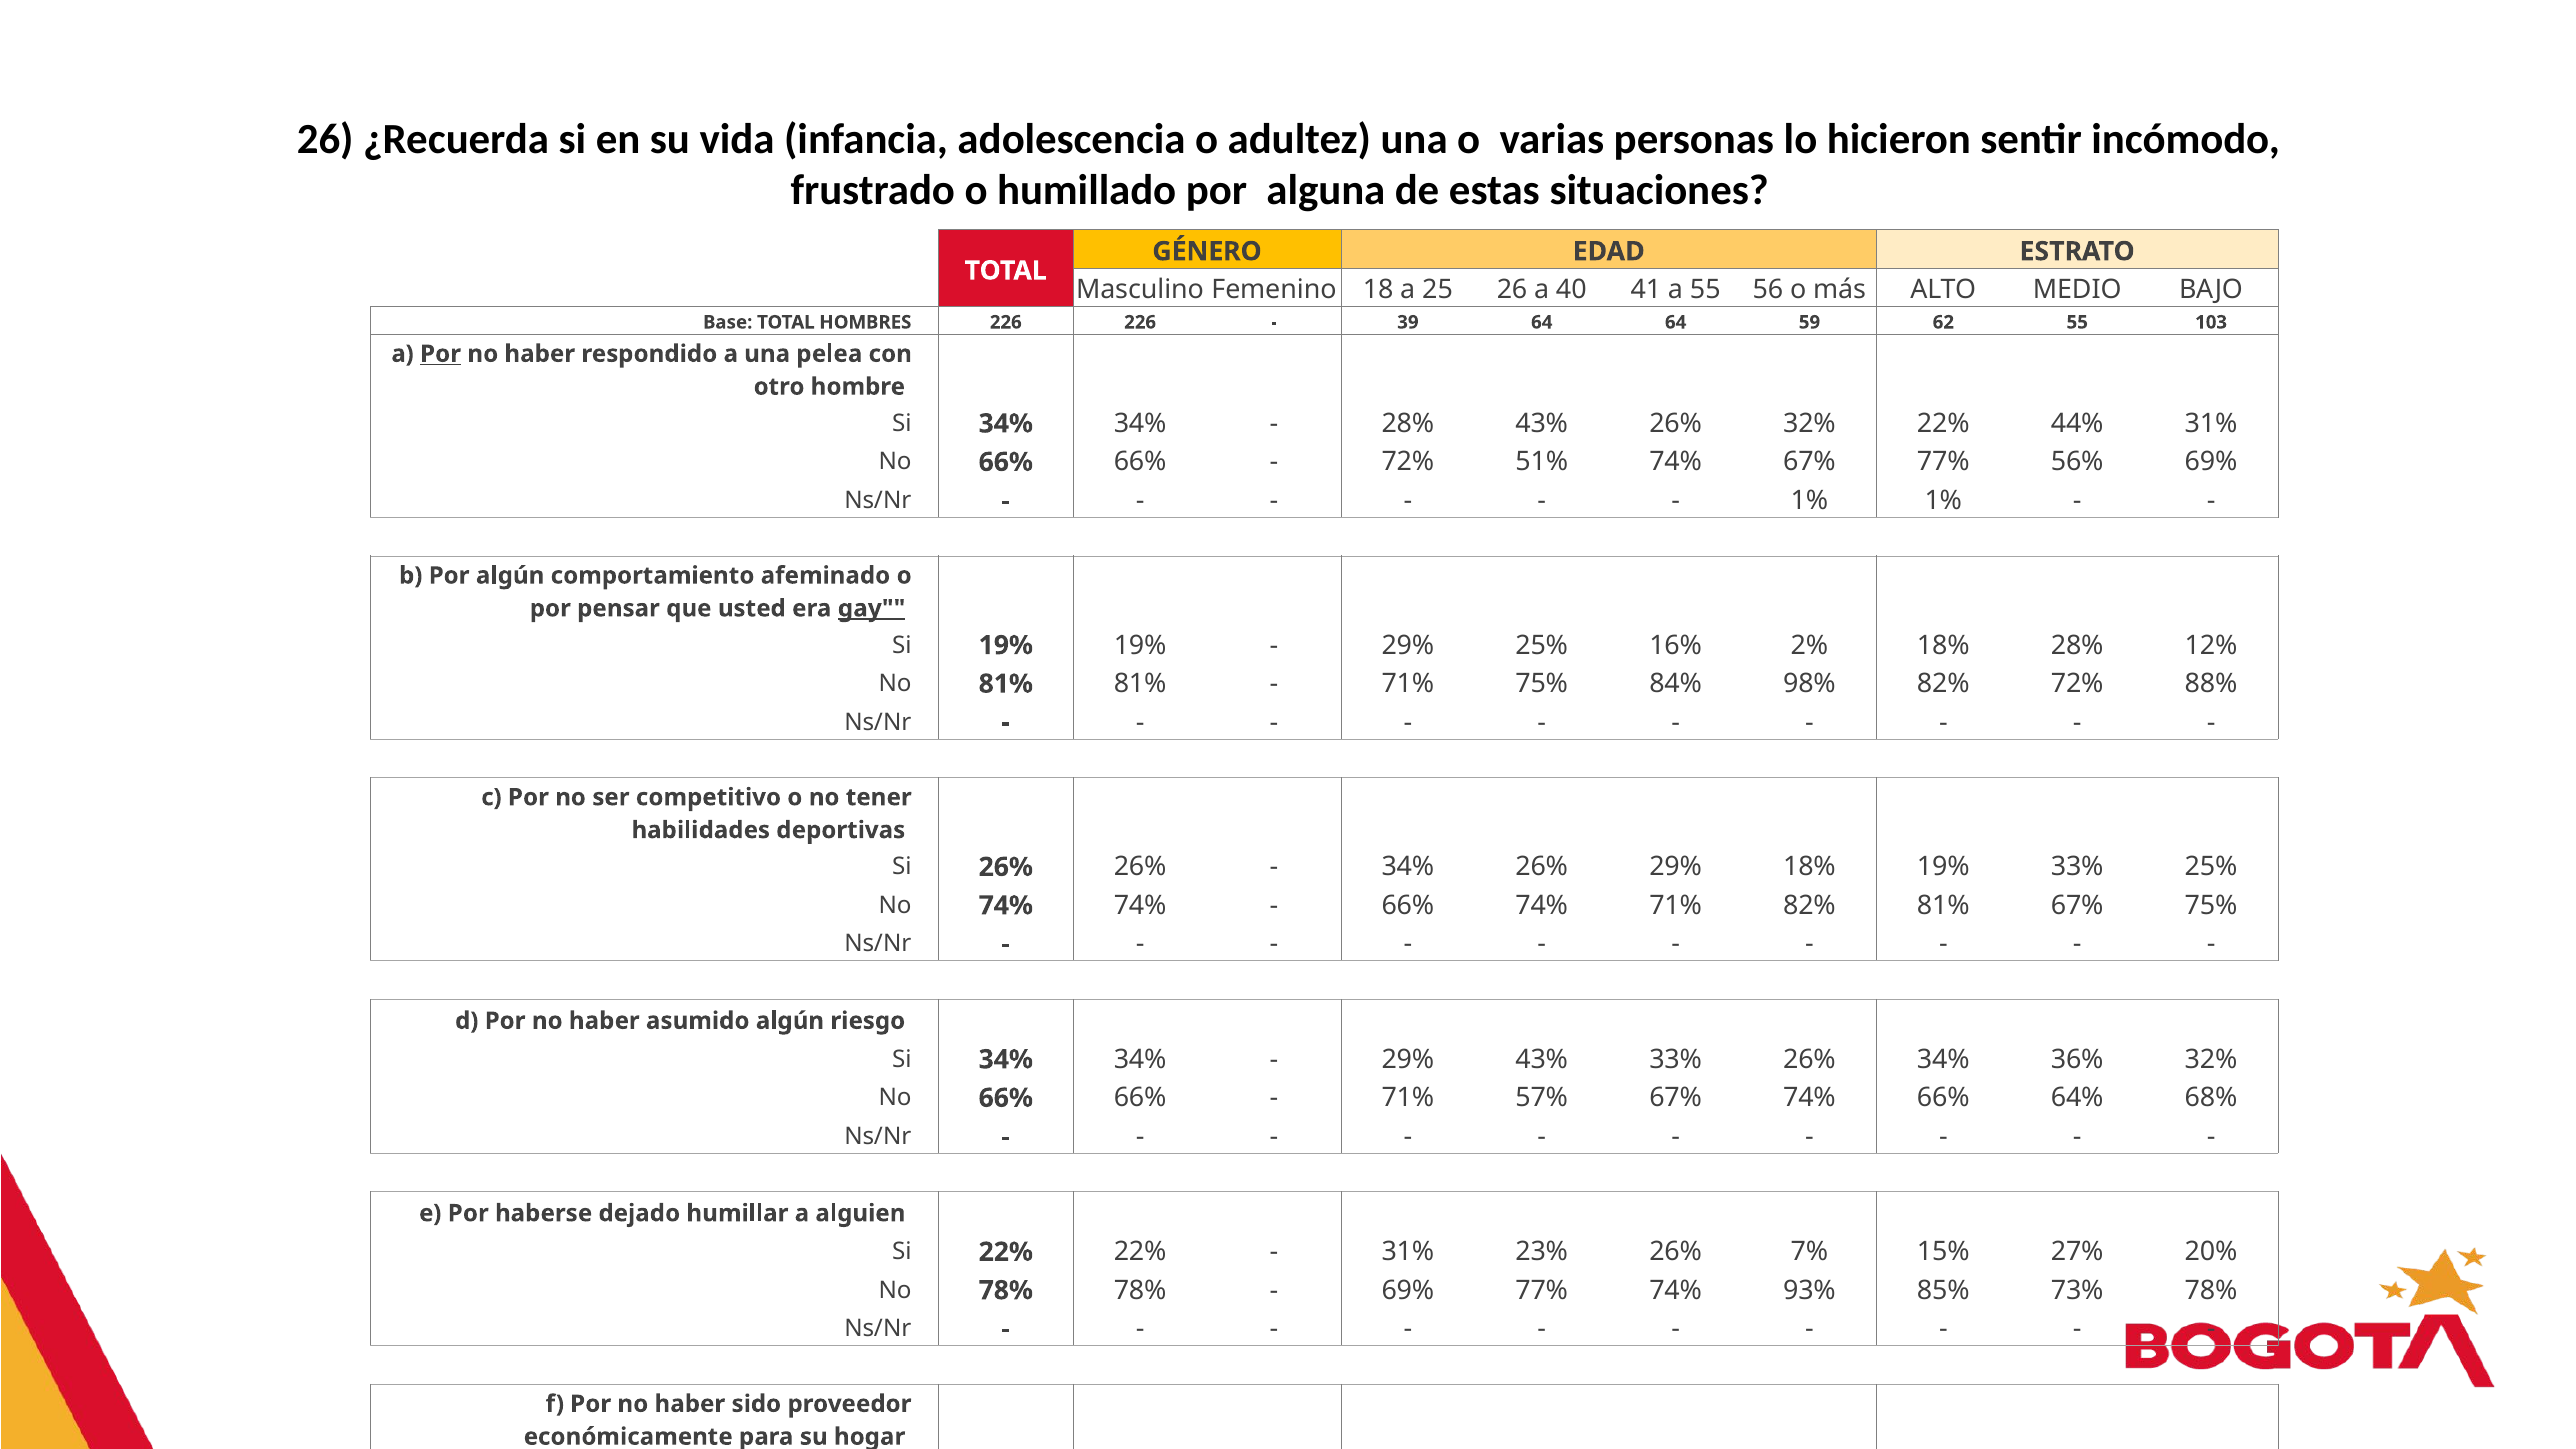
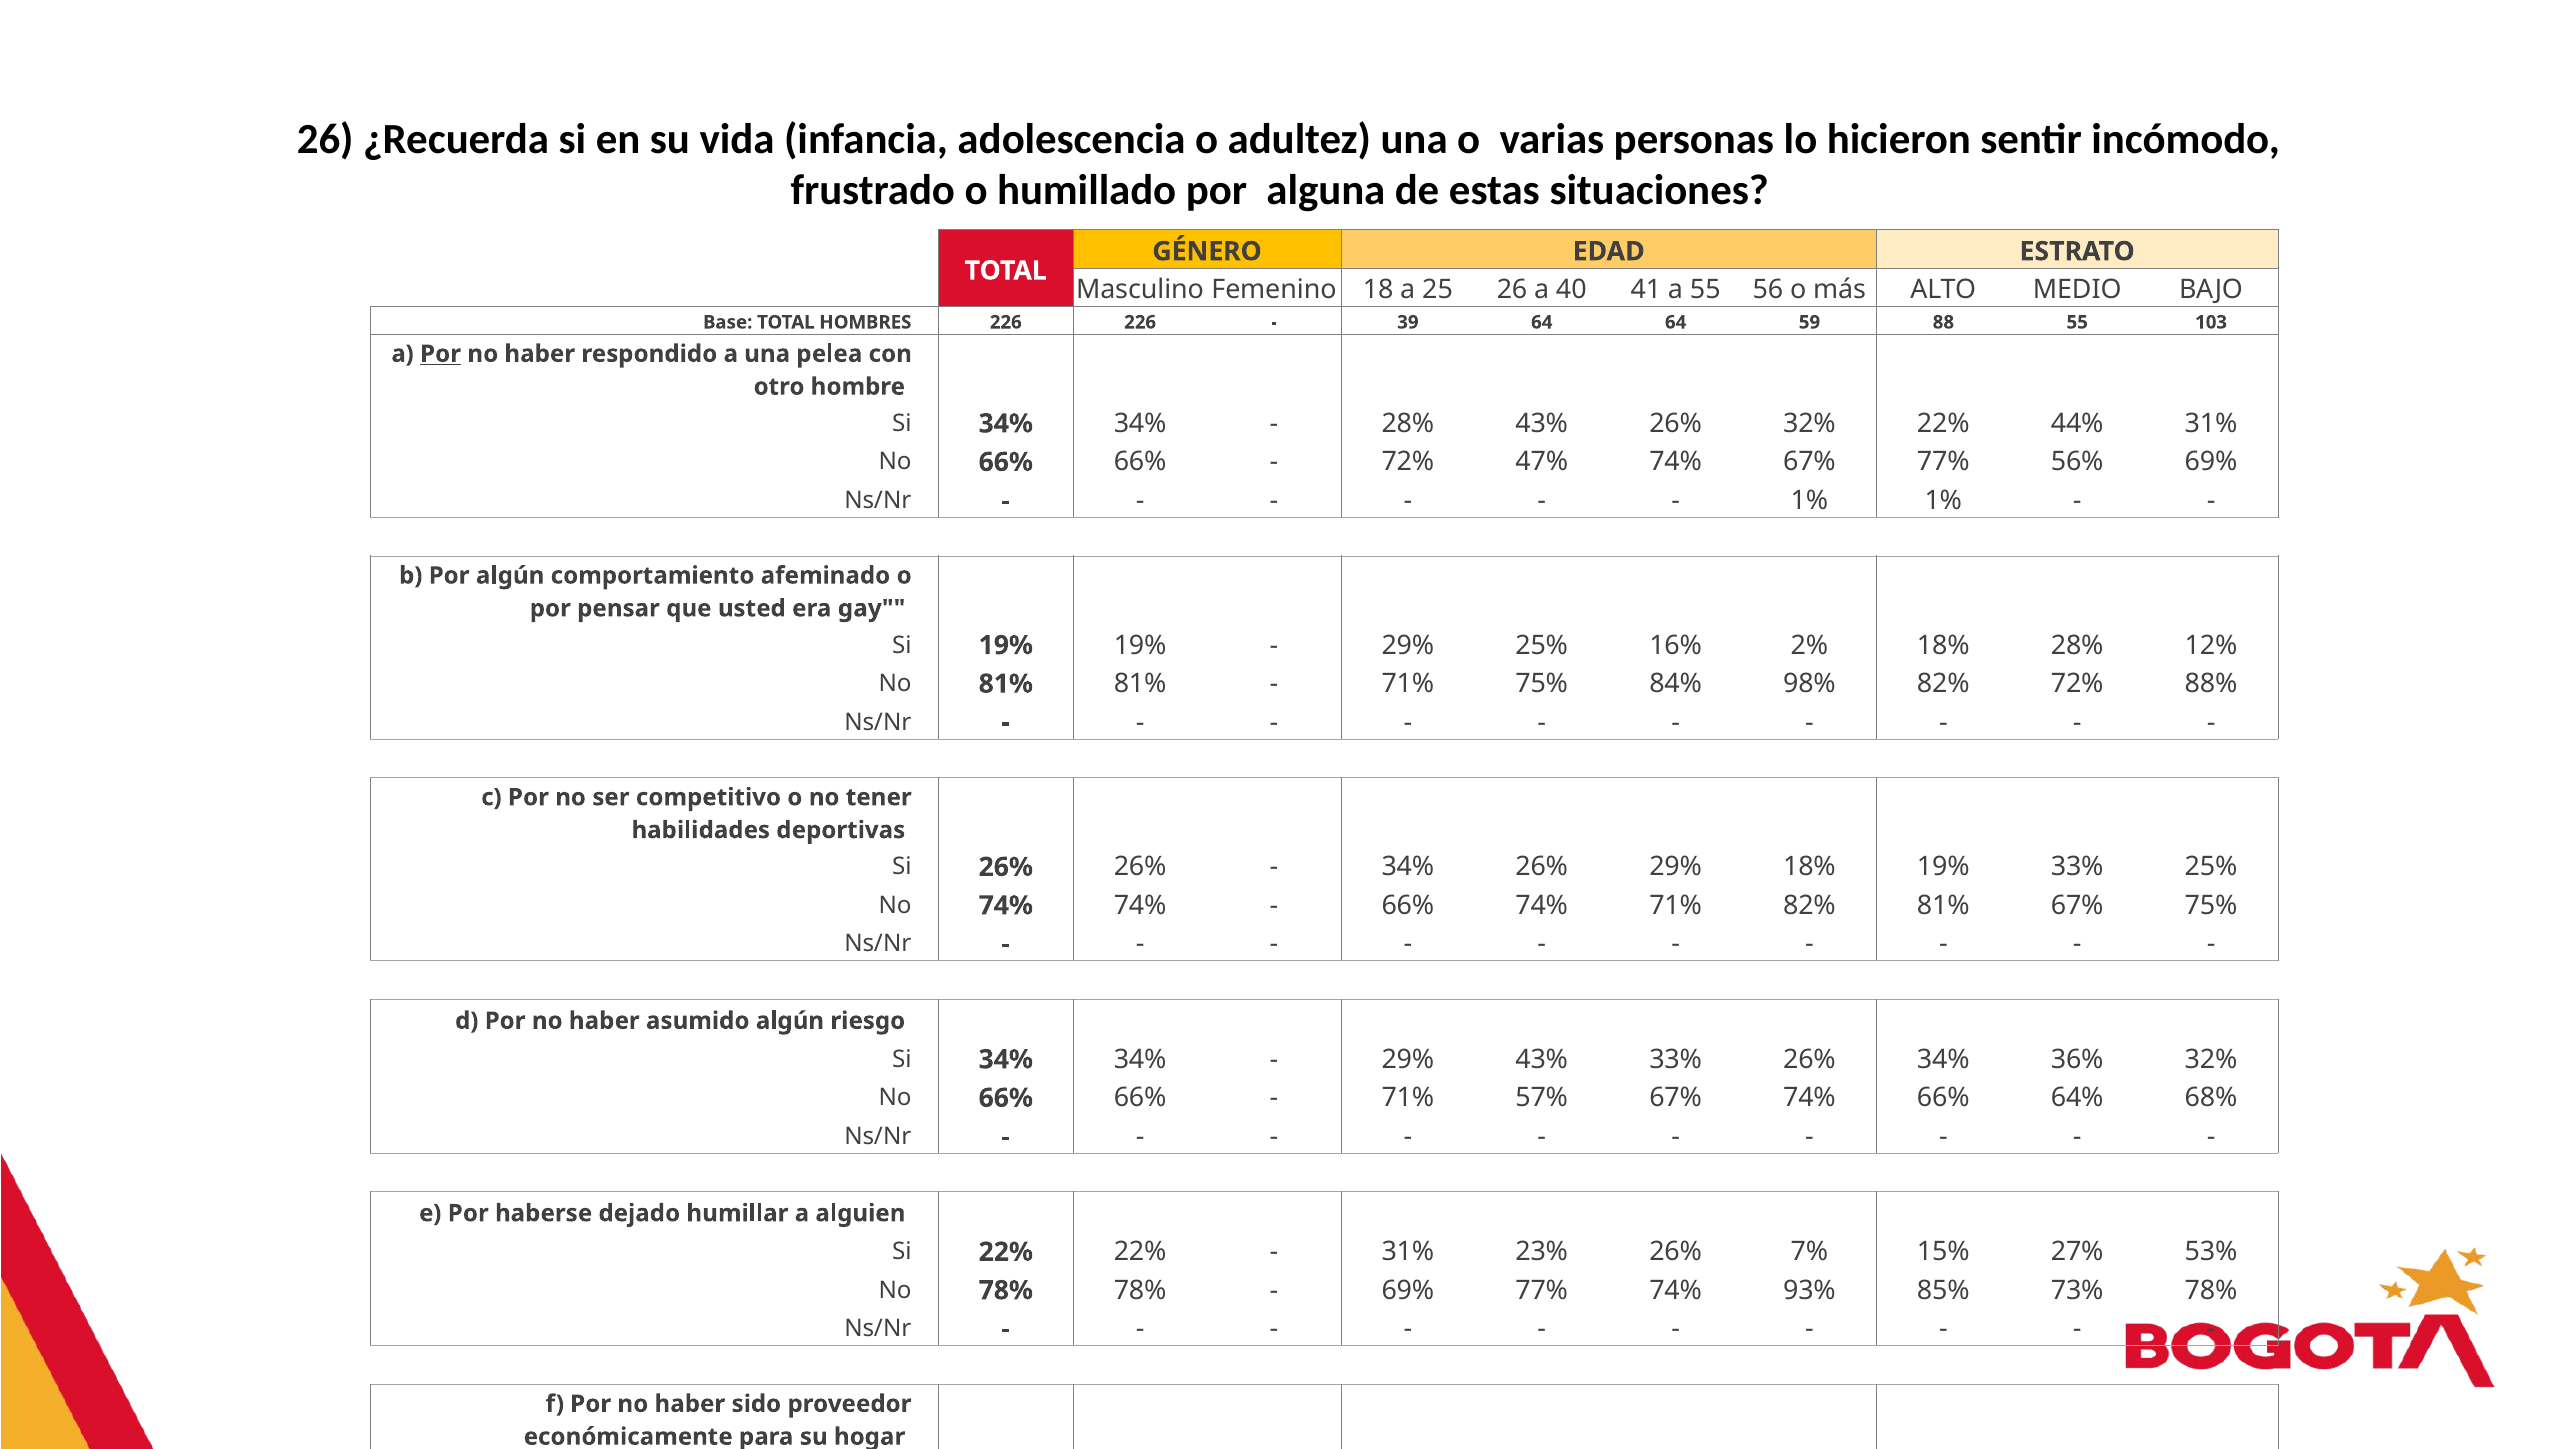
62: 62 -> 88 (1943, 322)
51%: 51% -> 47% (1542, 462)
gay underline: present -> none (872, 608)
20%: 20% -> 53% (2211, 1252)
